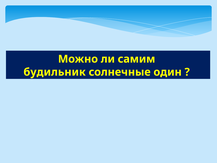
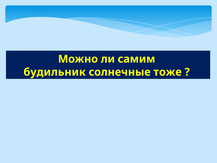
один: один -> тоже (168, 72)
